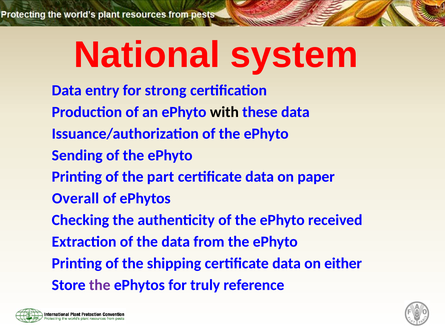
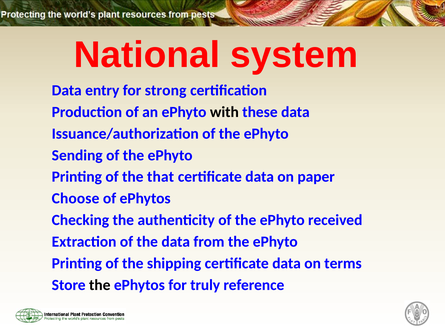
part: part -> that (161, 177)
Overall: Overall -> Choose (76, 198)
either: either -> terms (343, 263)
the colour: purple -> black (100, 285)
